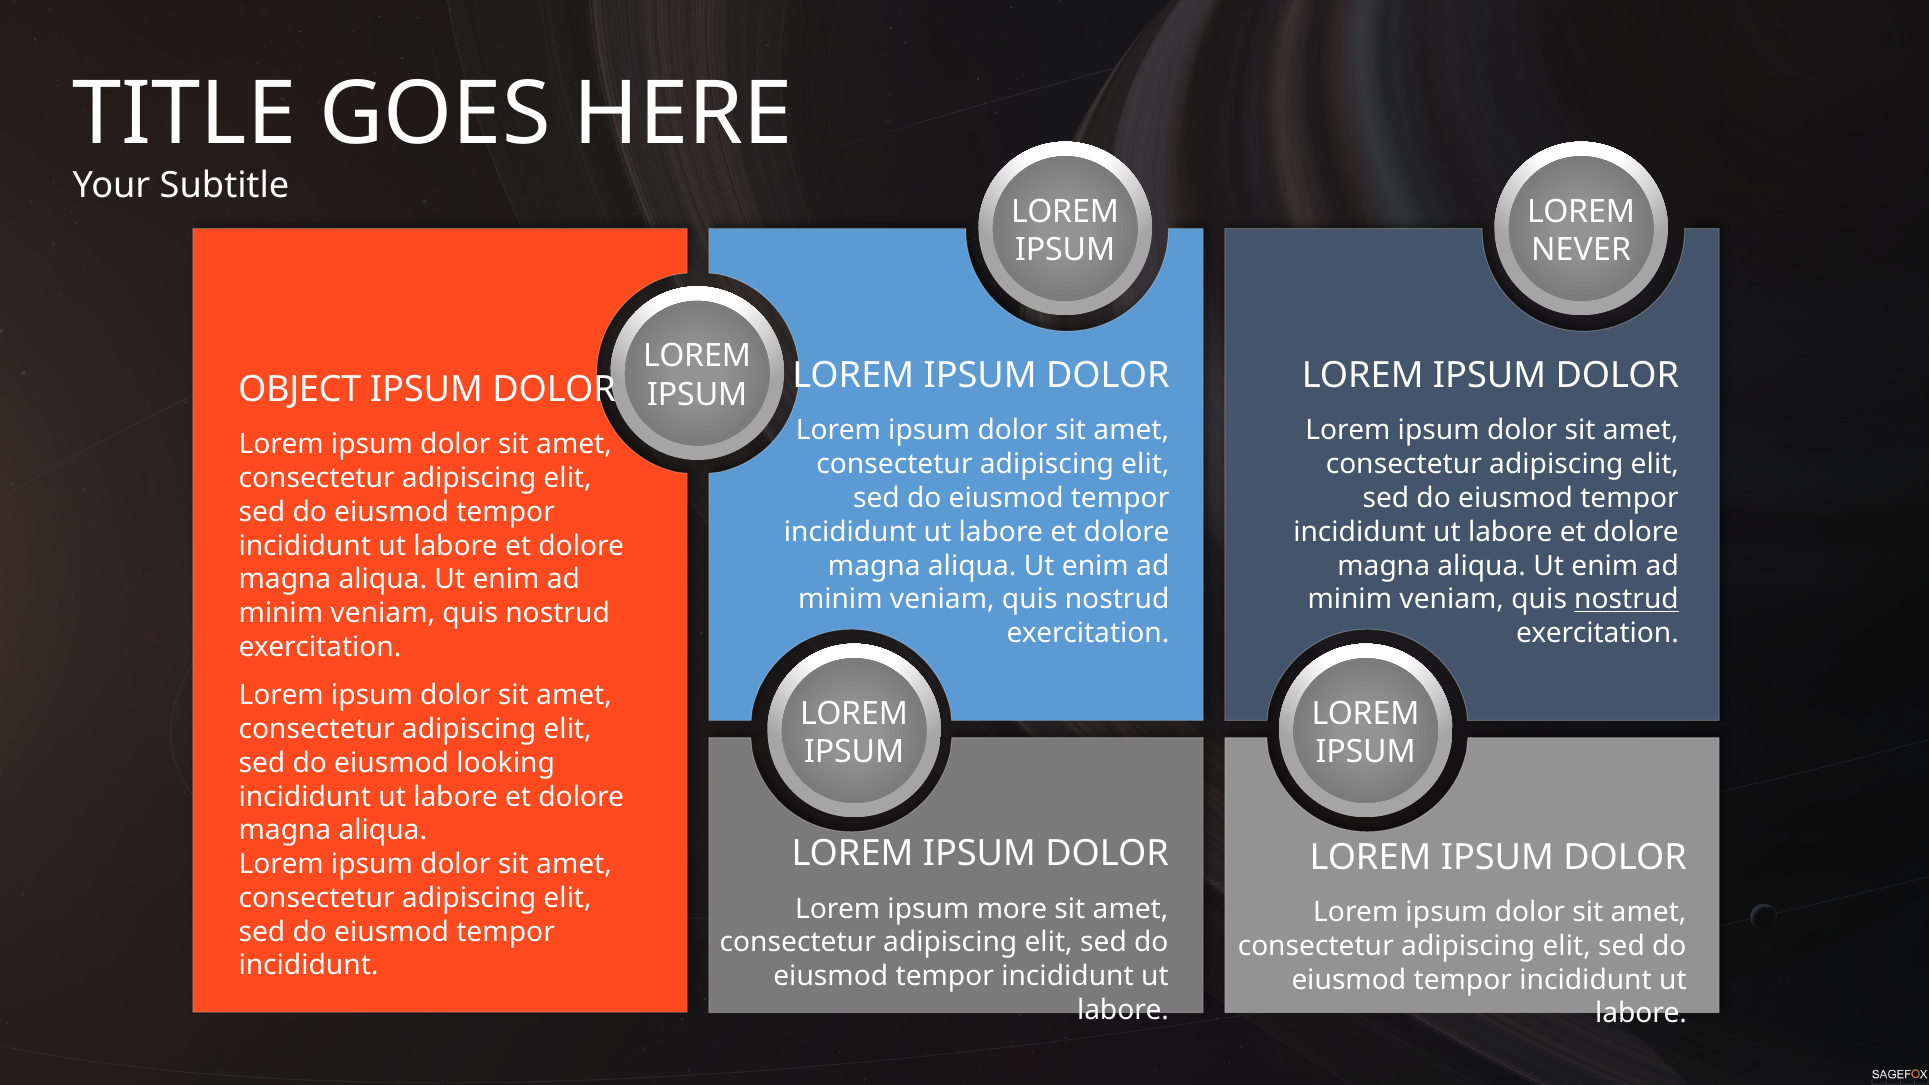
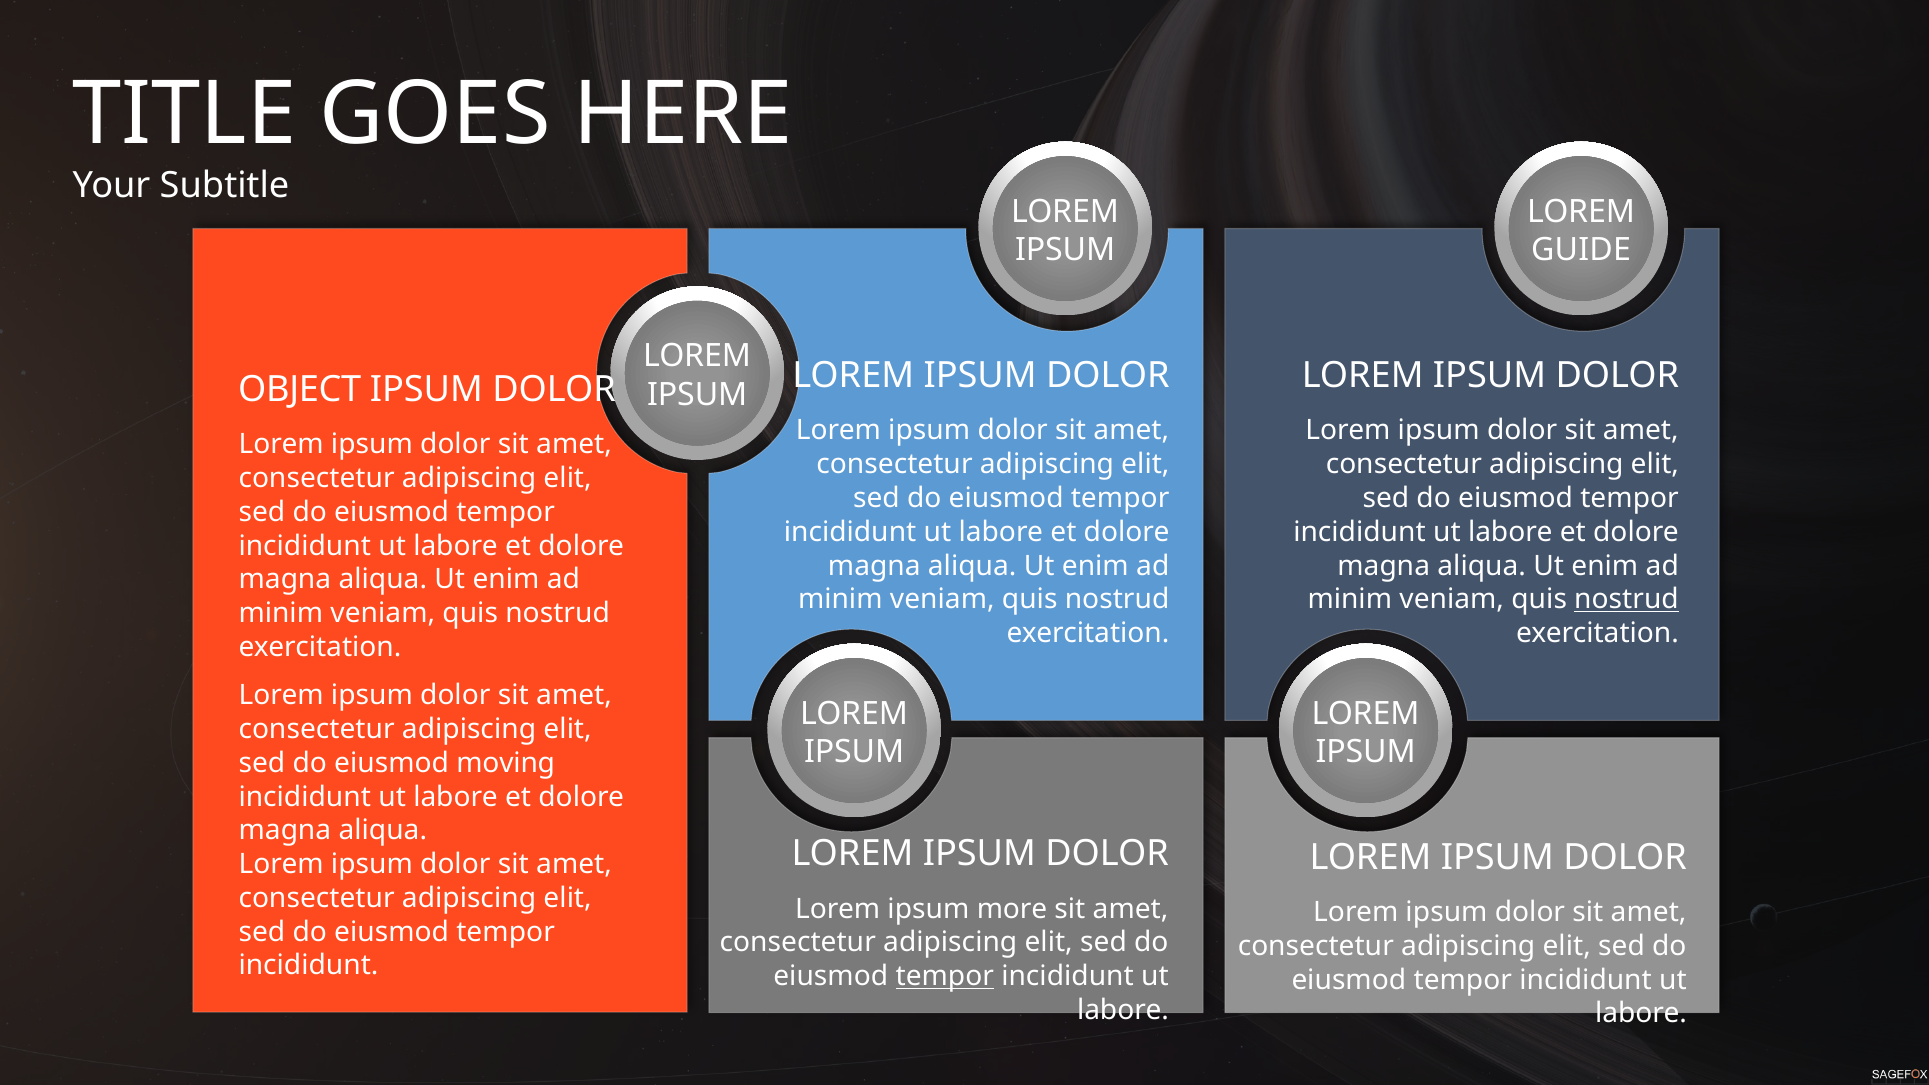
NEVER: NEVER -> GUIDE (1581, 250)
looking: looking -> moving (506, 763)
tempor underline: none -> present (945, 976)
